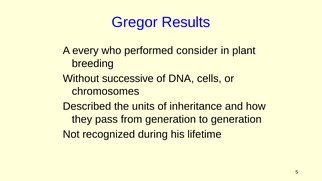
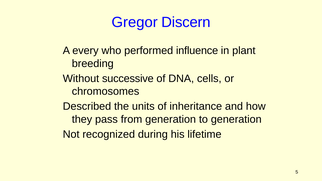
Results: Results -> Discern (186, 22)
consider: consider -> influence (197, 51)
